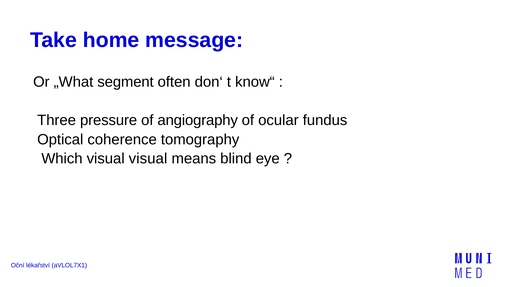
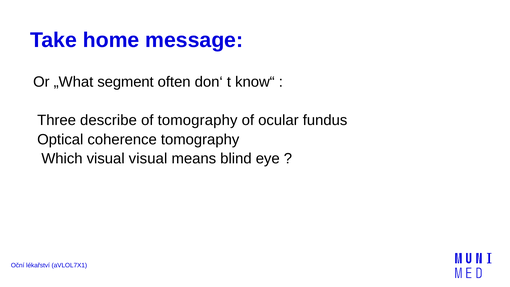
pressure: pressure -> describe (108, 120)
of angiography: angiography -> tomography (198, 120)
